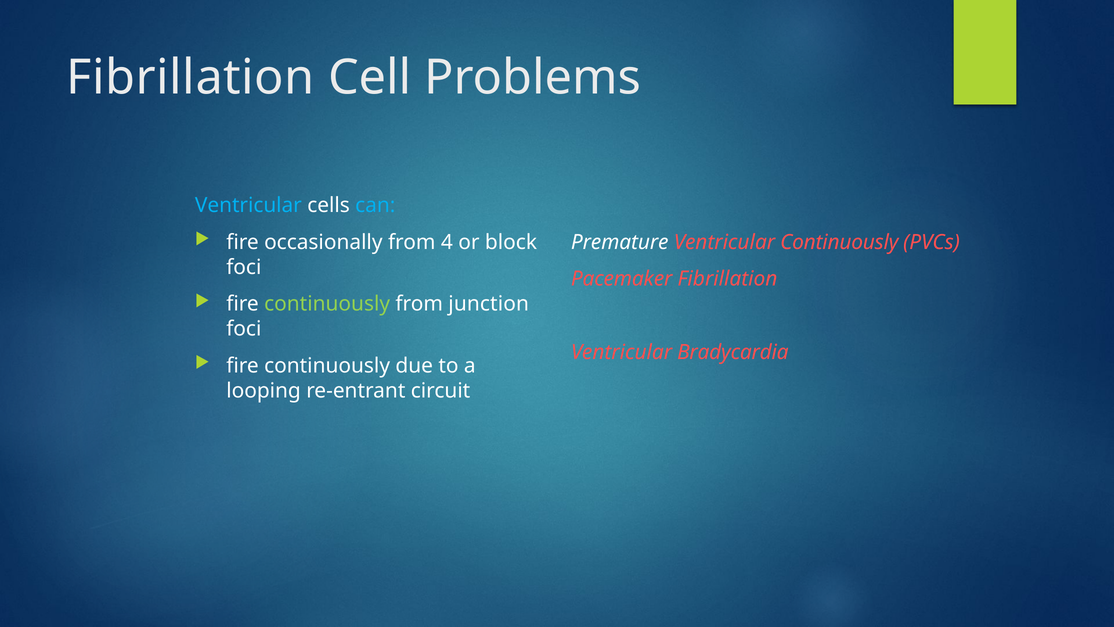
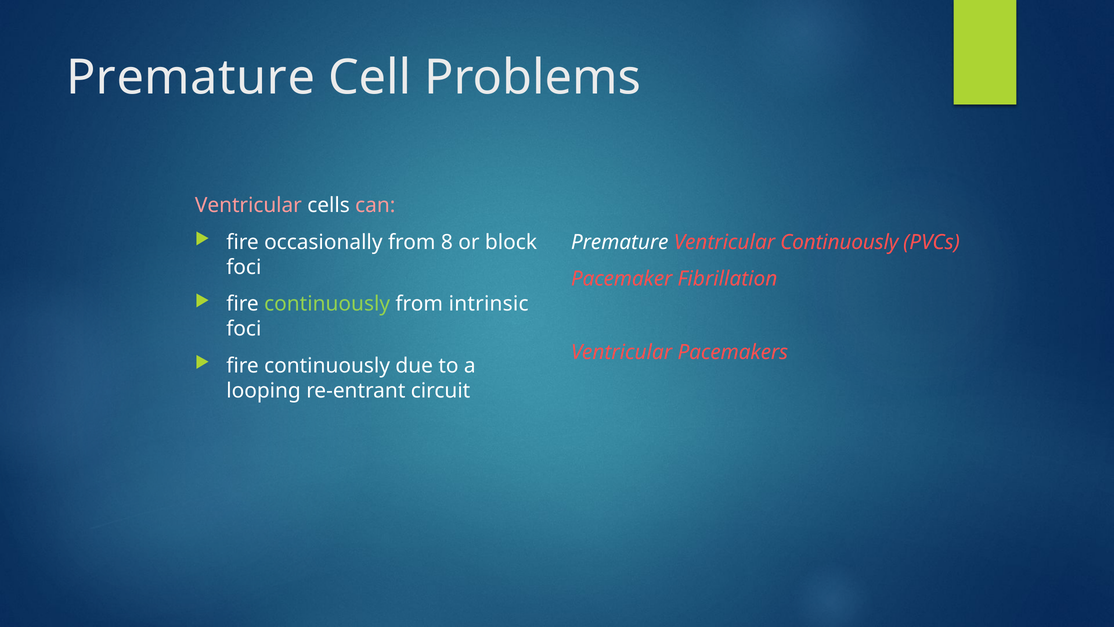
Fibrillation: Fibrillation -> Premature (190, 77)
Ventricular colour: light blue -> pink (248, 205)
can colour: light blue -> pink (375, 205)
4: 4 -> 8 (447, 242)
junction: junction -> intrinsic (489, 304)
Bradycardia: Bradycardia -> Pacemakers (733, 352)
